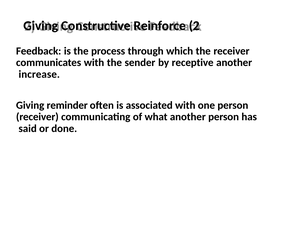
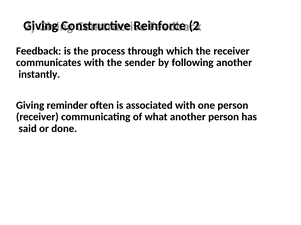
receptive: receptive -> following (193, 63)
increase: increase -> instantly (39, 75)
